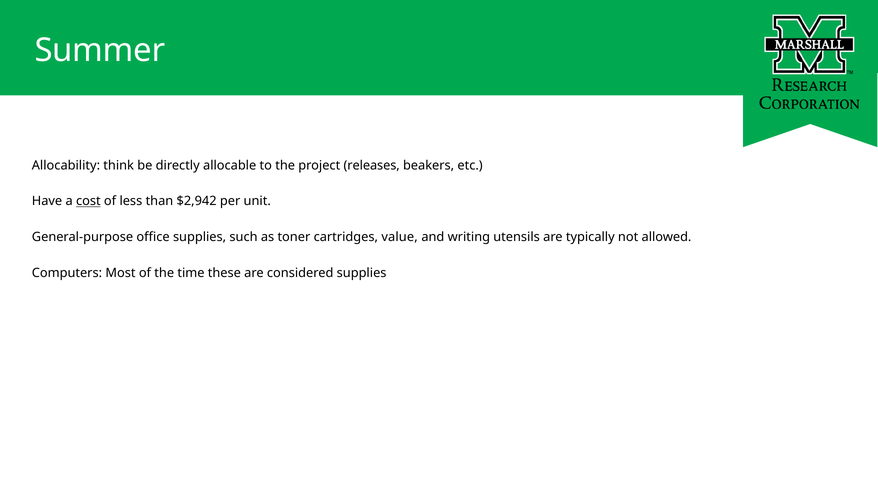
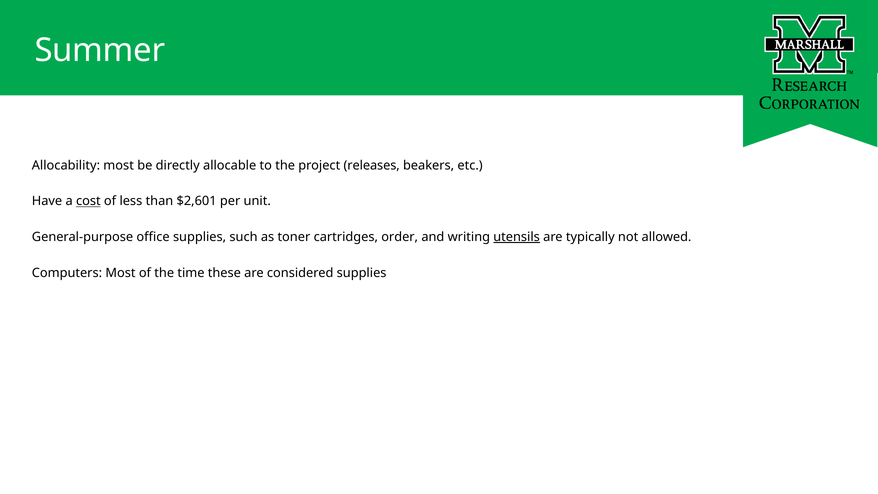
Allocability think: think -> most (119, 165)
$2,942: $2,942 -> $2,601 (197, 201)
value: value -> order (400, 237)
utensils underline: none -> present (517, 237)
